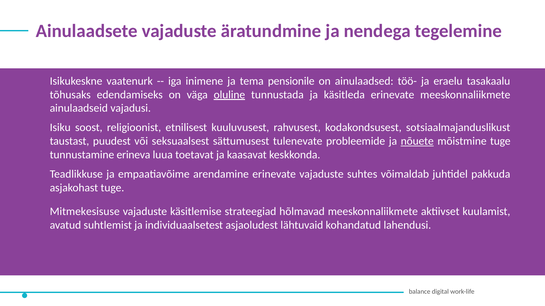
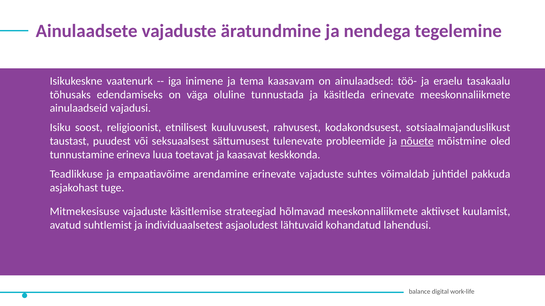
pensionile: pensionile -> kaasavam (291, 81)
oluline underline: present -> none (229, 95)
mõistmine tuge: tuge -> oled (500, 141)
